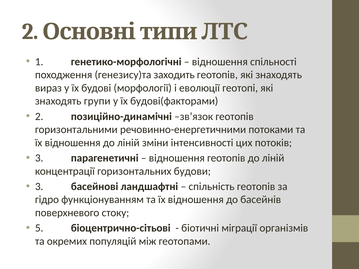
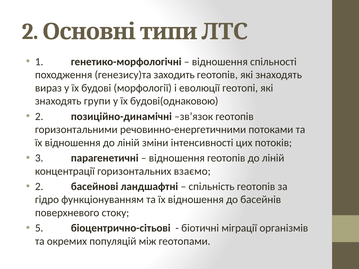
будові(факторами: будові(факторами -> будові(однаковою (174, 101)
будови: будови -> взаємо (192, 171)
3: 3 -> 2 (39, 187)
